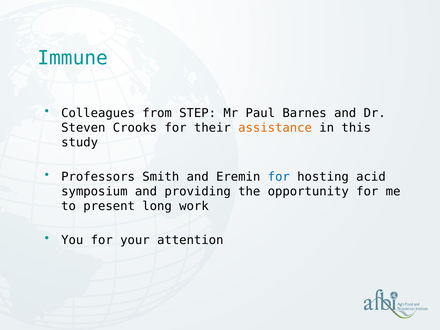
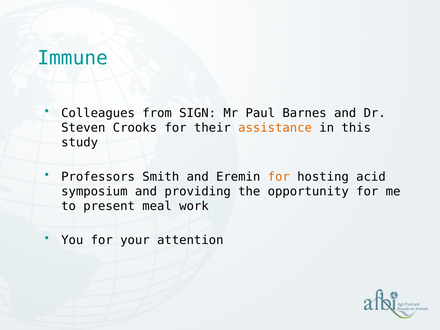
STEP: STEP -> SIGN (198, 113)
for colour: blue -> orange (279, 177)
long: long -> meal (157, 206)
